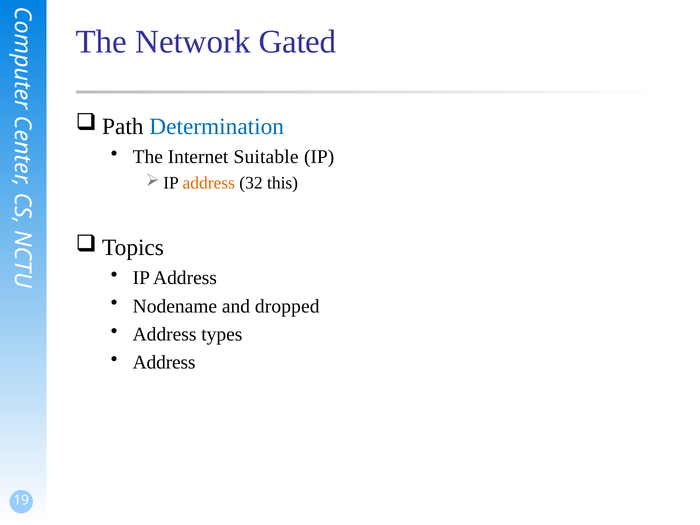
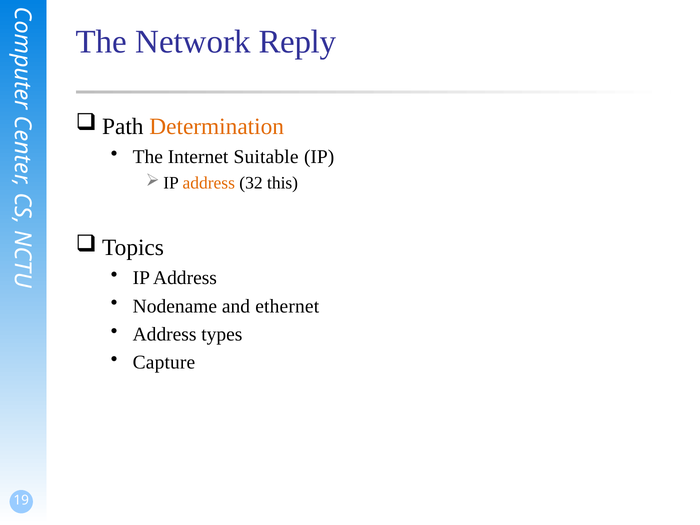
Gated: Gated -> Reply (297, 42)
Determination colour: blue -> orange (217, 126)
dropped: dropped -> ethernet (287, 306)
Address: Address -> Capture (164, 363)
